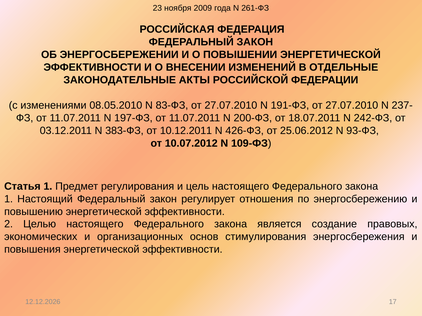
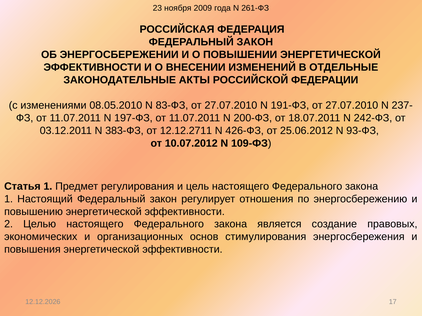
10.12.2011: 10.12.2011 -> 12.12.2711 (186, 131)
